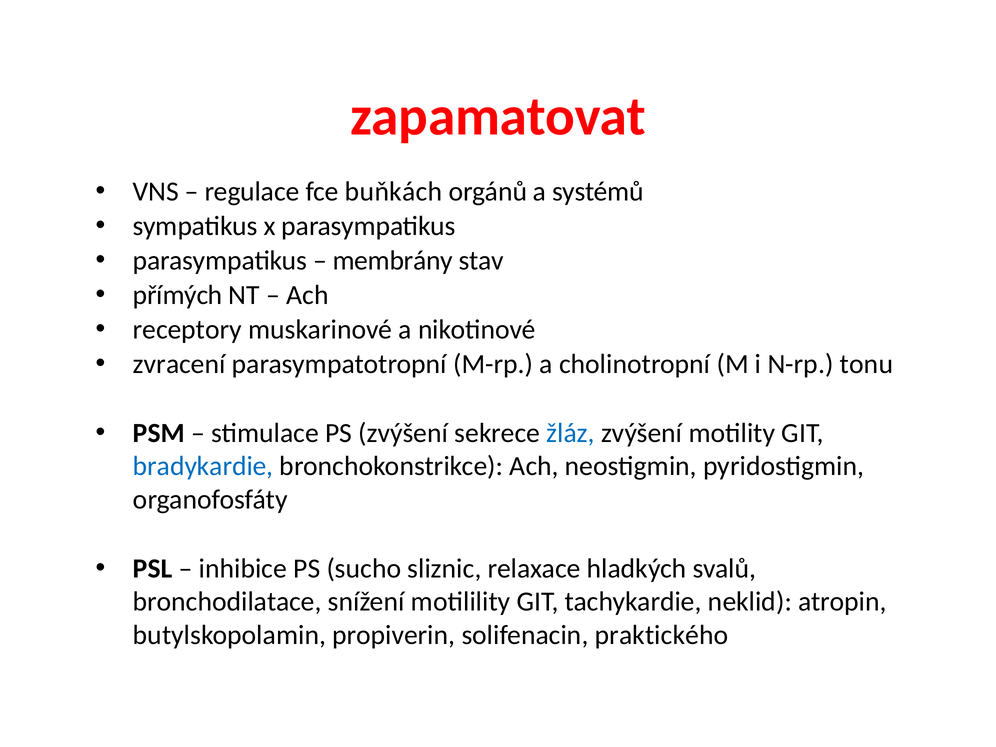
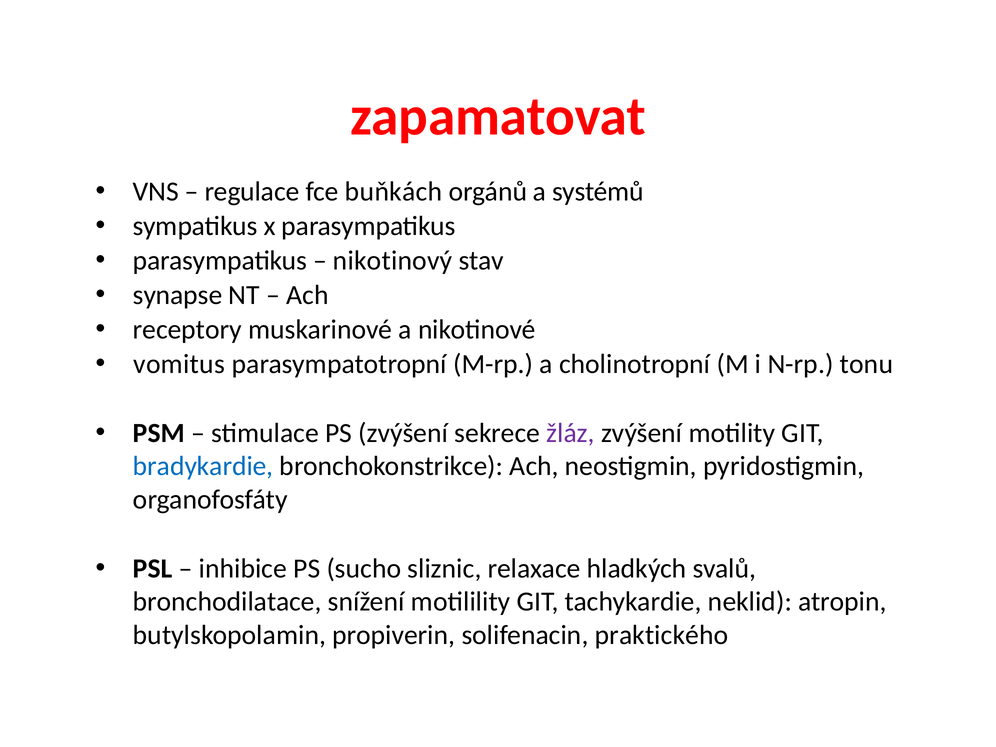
membrány: membrány -> nikotinový (393, 261)
přímých: přímých -> synapse (178, 295)
zvracení: zvracení -> vomitus (179, 364)
žláz colour: blue -> purple (571, 433)
